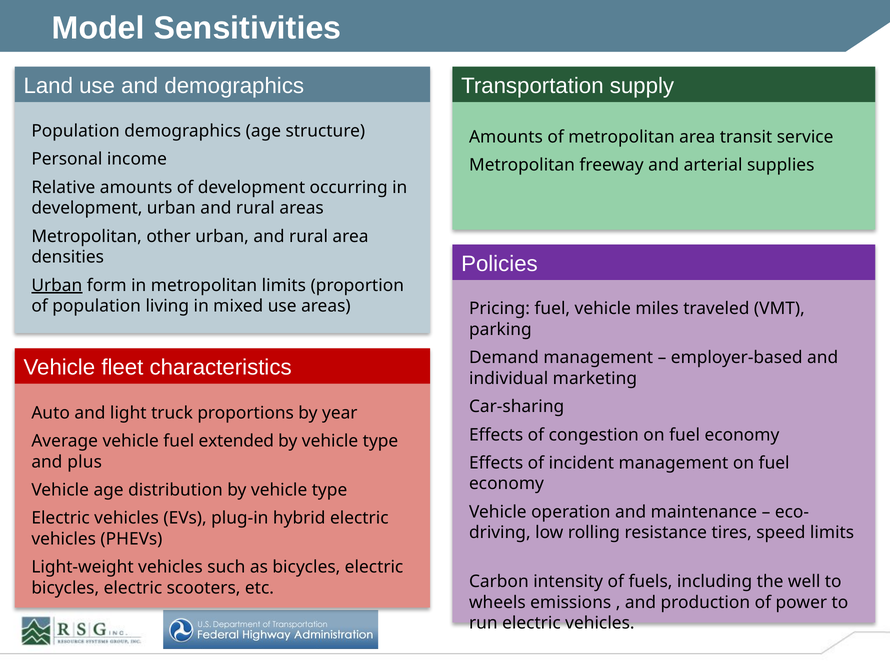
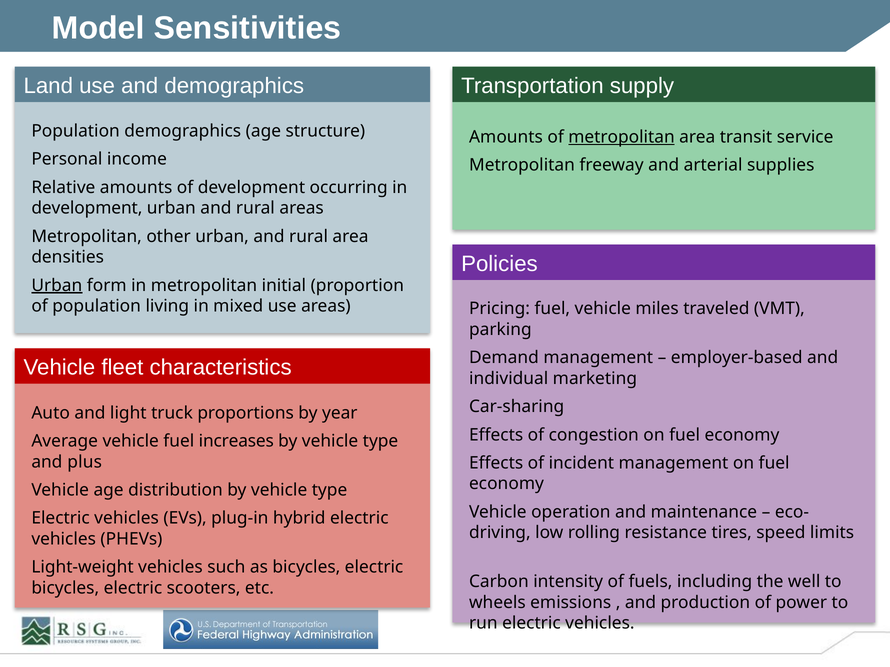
metropolitan underline: none -> present (621, 137)
metropolitan limits: limits -> initial (284, 286)
extended: extended -> increases (236, 441)
